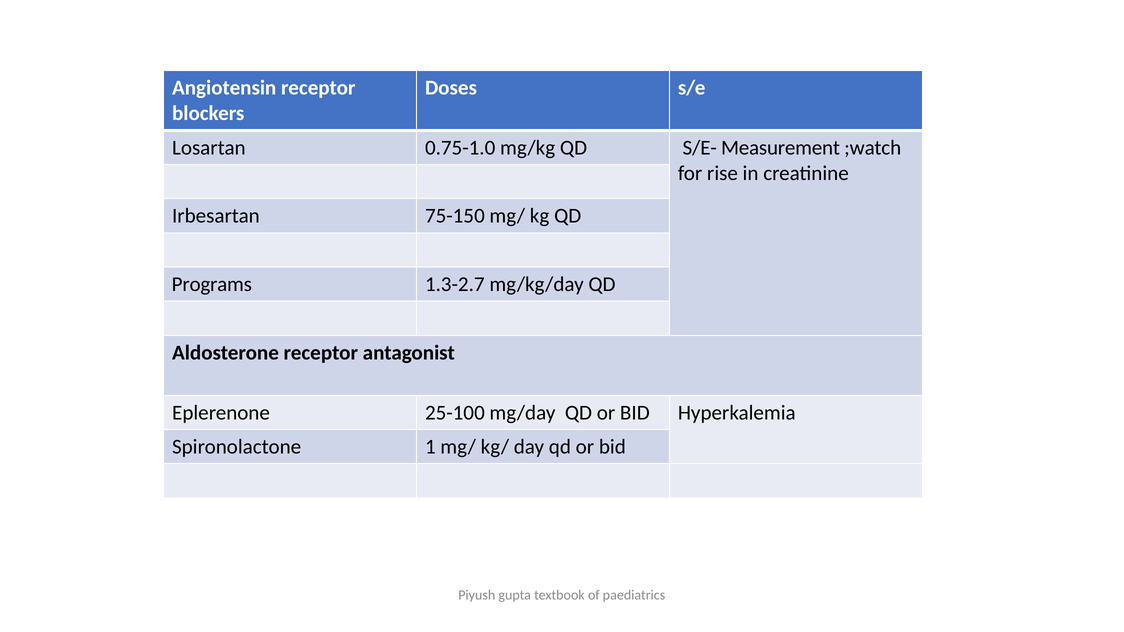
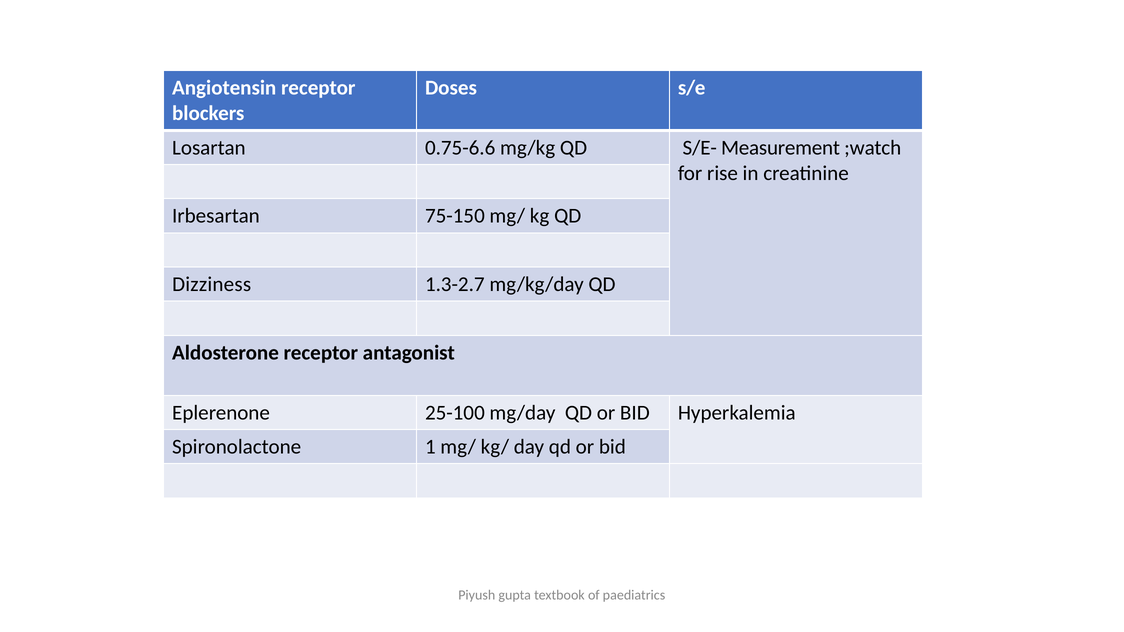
0.75-1.0: 0.75-1.0 -> 0.75-6.6 (460, 148)
Programs: Programs -> Dizziness (212, 284)
